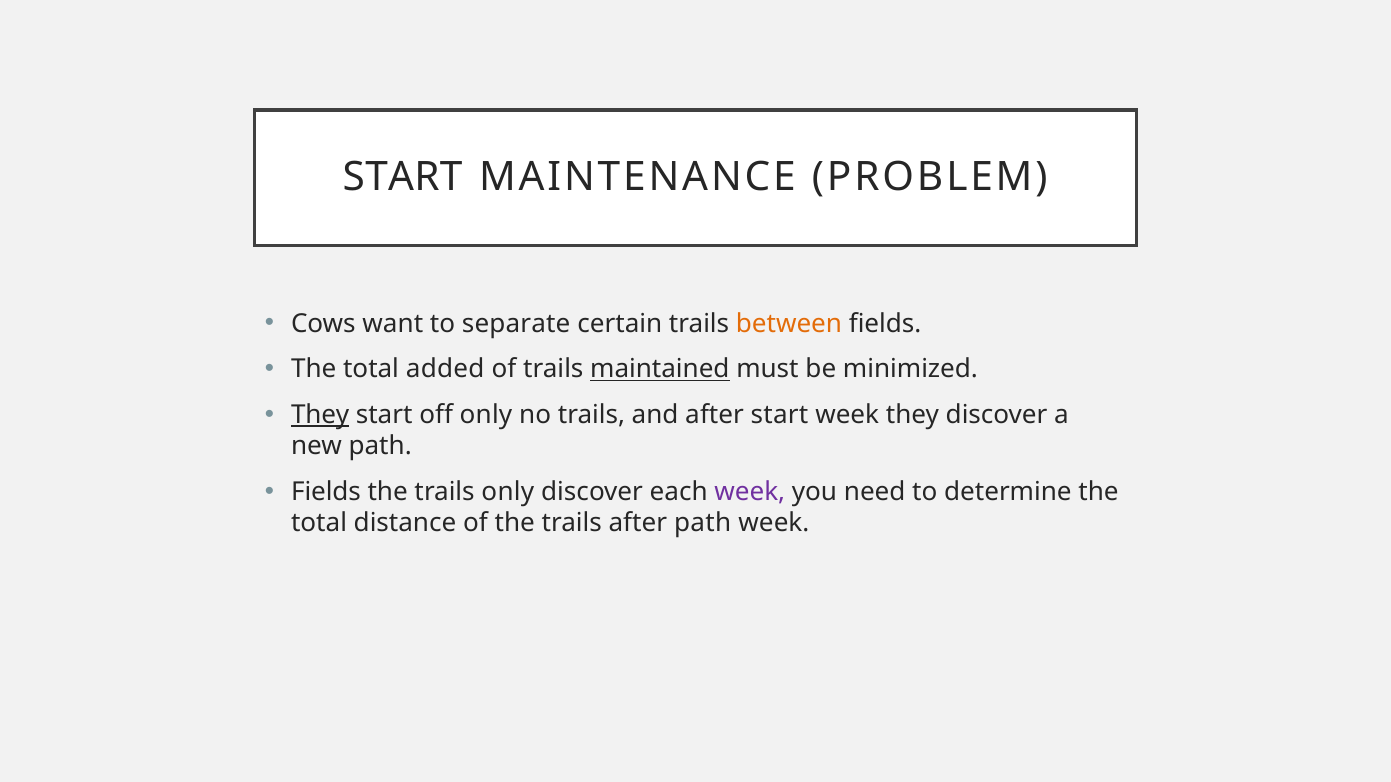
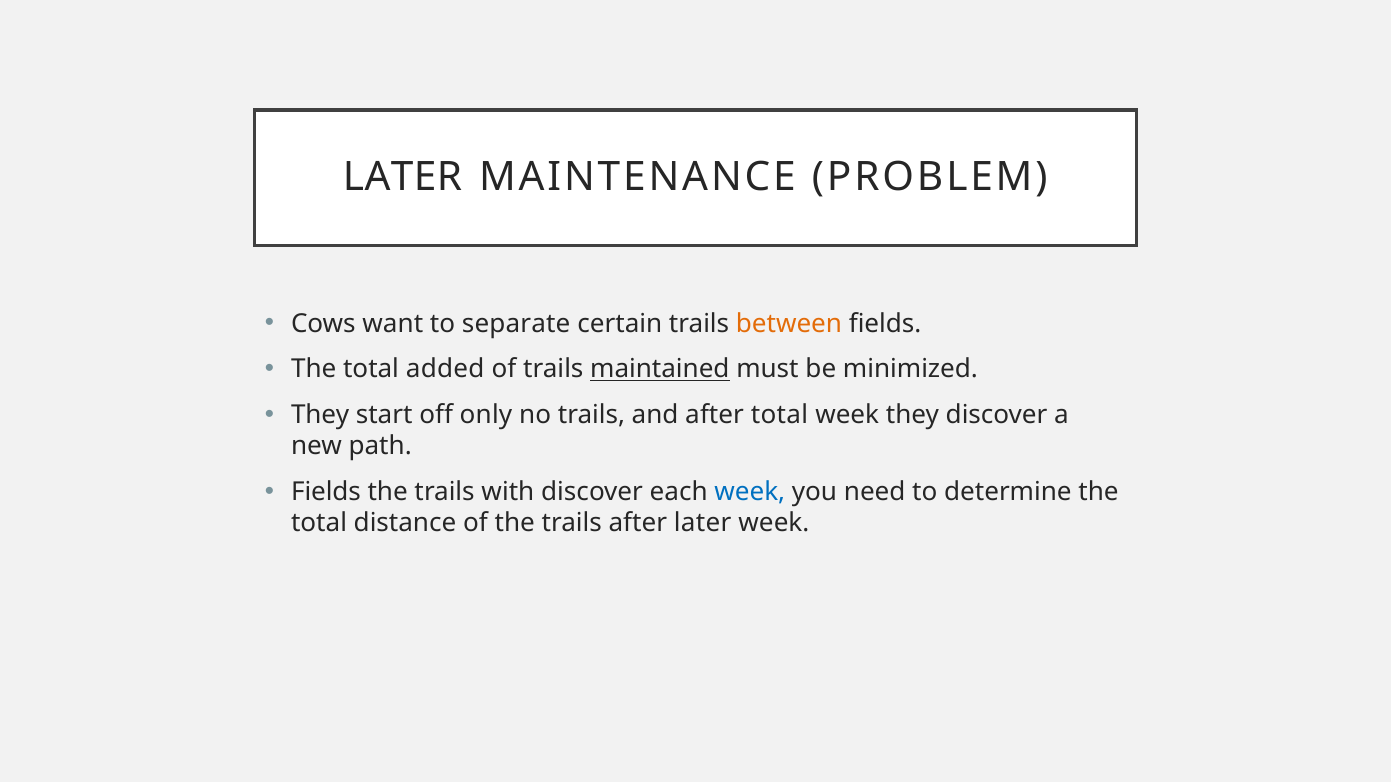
START: START -> LATER (403, 178)
They underline: present -> none (320, 415)
after start: start -> total (779, 415)
trails only: only -> with (508, 492)
week colour: purple -> blue (750, 492)
after path: path -> later (703, 524)
